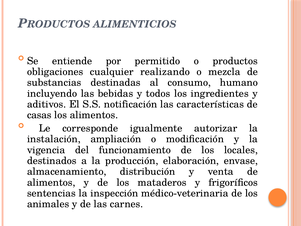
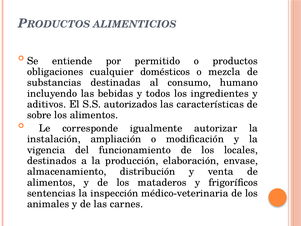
realizando: realizando -> domésticos (165, 72)
notificación: notificación -> autorizados (131, 104)
casas: casas -> sobre (39, 115)
